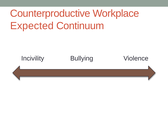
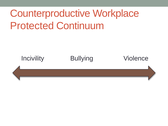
Expected: Expected -> Protected (32, 26)
